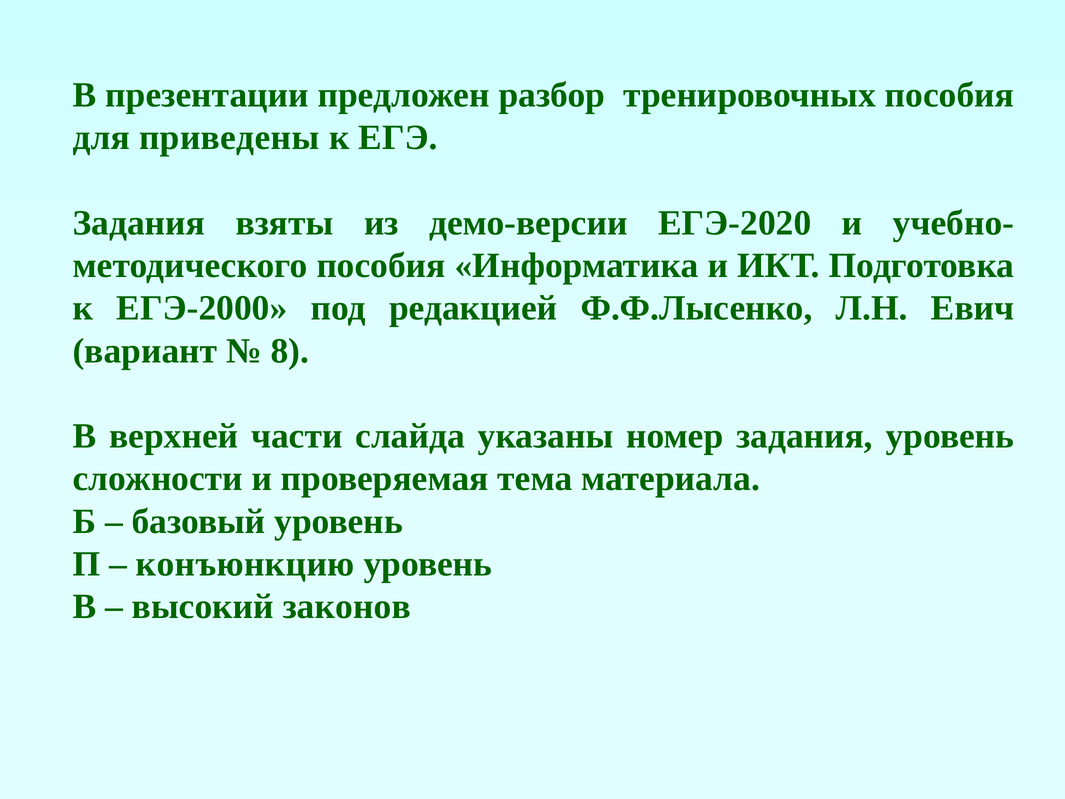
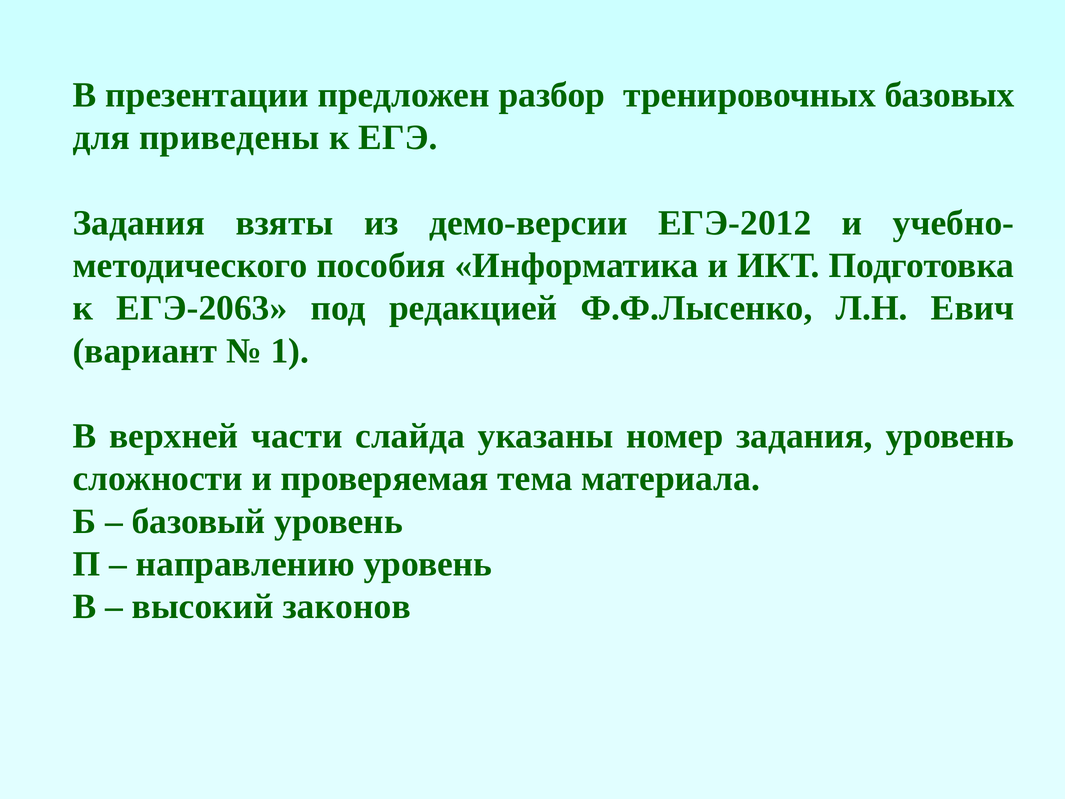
тренировочных пособия: пособия -> базовых (950, 95)
ЕГЭ-2020: ЕГЭ-2020 -> ЕГЭ-2012 (735, 223)
ЕГЭ-2000: ЕГЭ-2000 -> ЕГЭ-2063 (202, 308)
8: 8 -> 1 (290, 351)
конъюнкцию: конъюнкцию -> направлению (245, 564)
